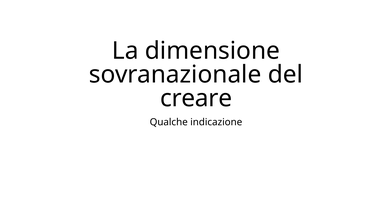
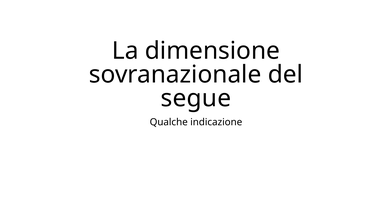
creare: creare -> segue (196, 99)
